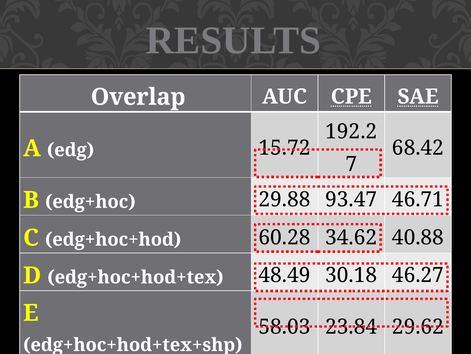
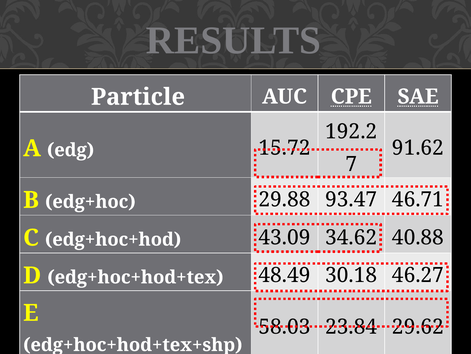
Overlap: Overlap -> Particle (138, 97)
68.42: 68.42 -> 91.62 (418, 148)
60.28: 60.28 -> 43.09 (285, 237)
